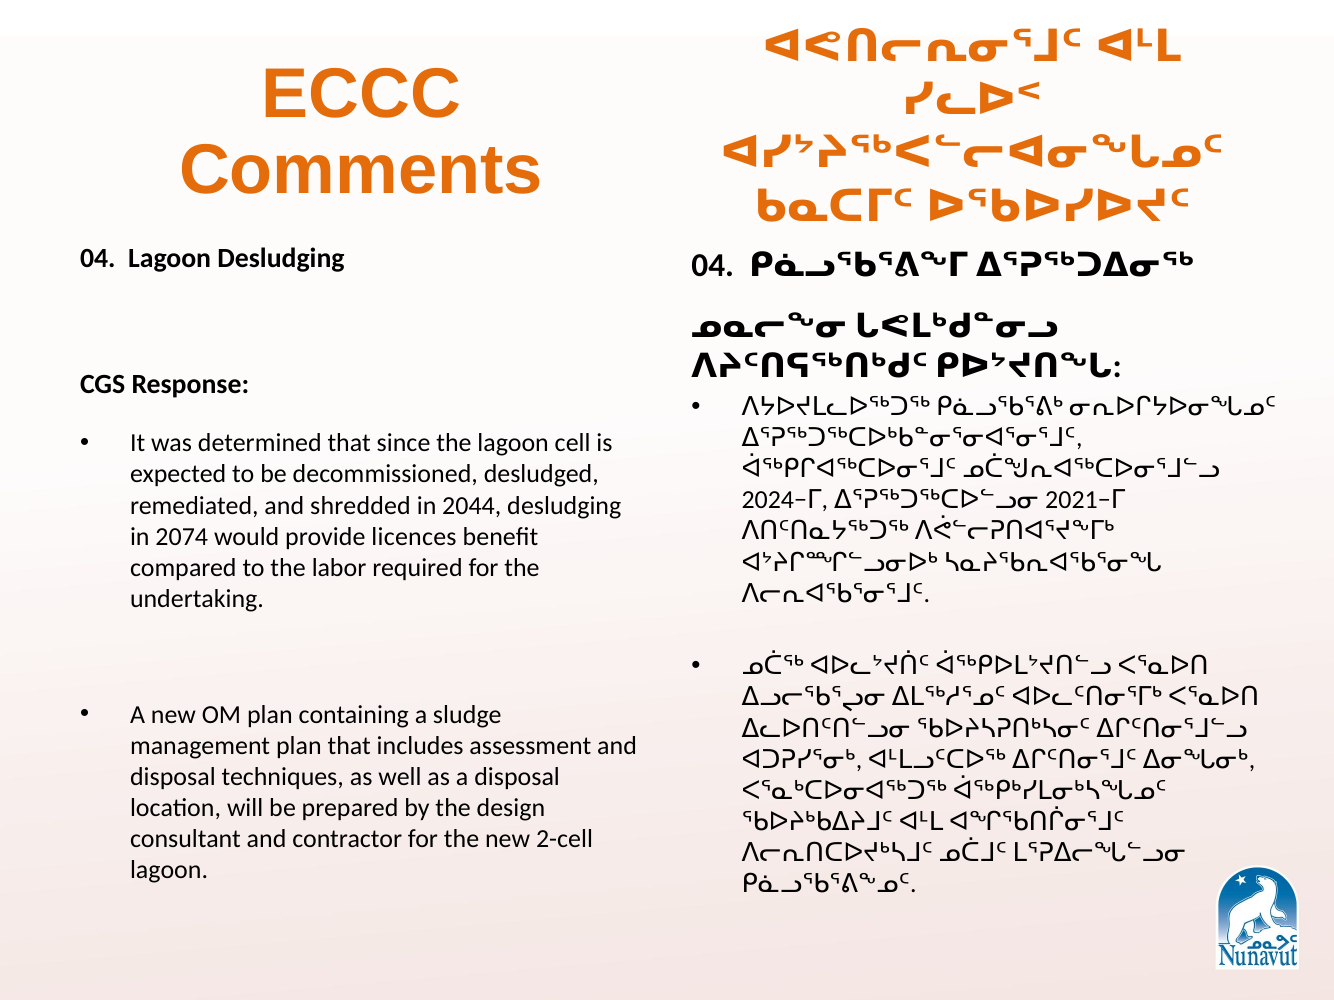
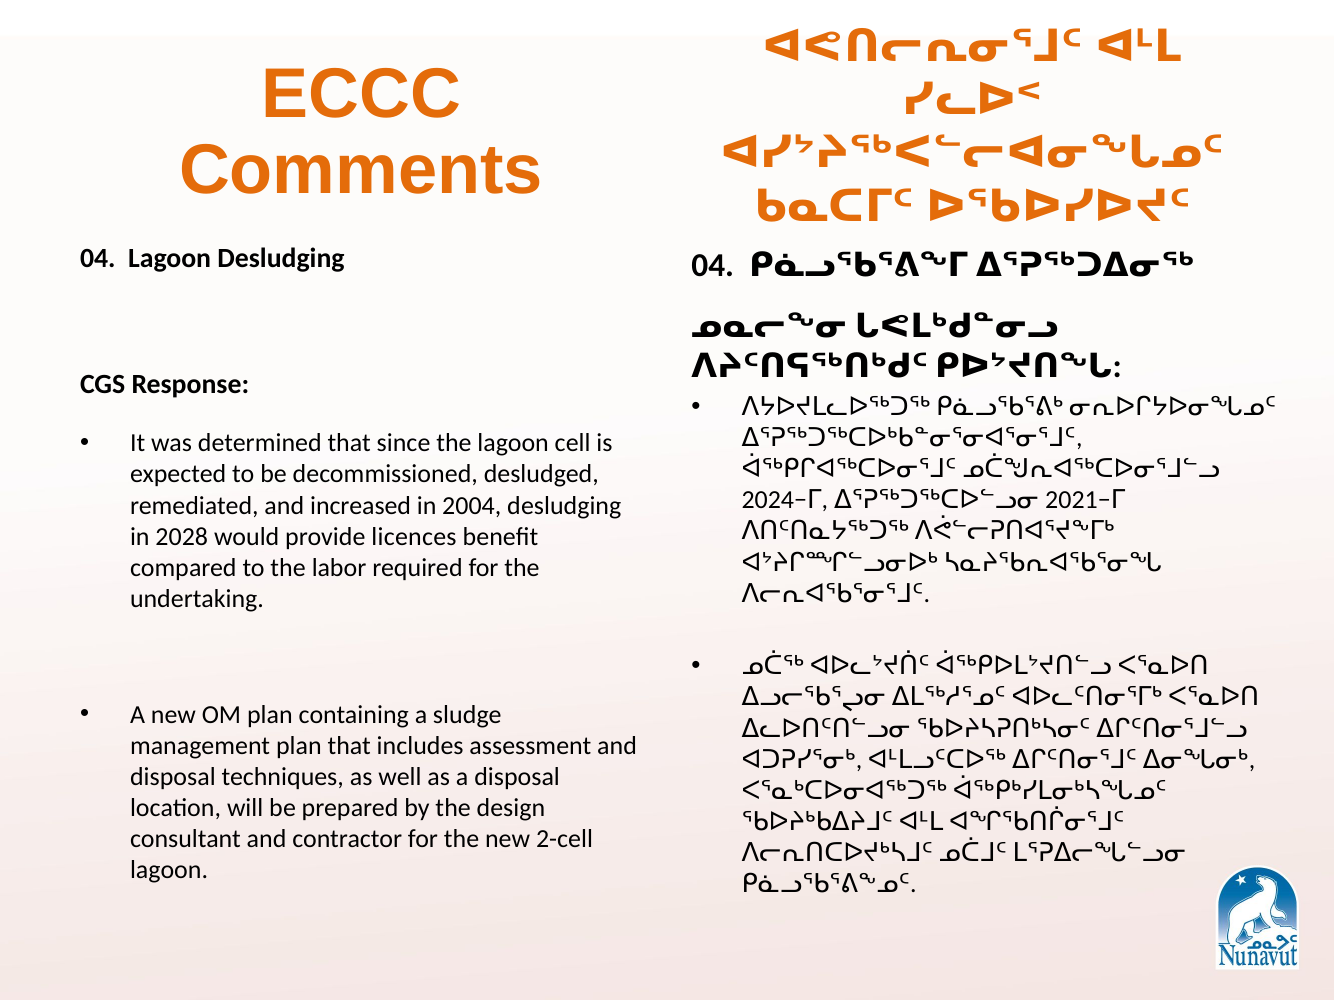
shredded: shredded -> increased (361, 506)
2044: 2044 -> 2004 (472, 506)
2074: 2074 -> 2028 (182, 537)
